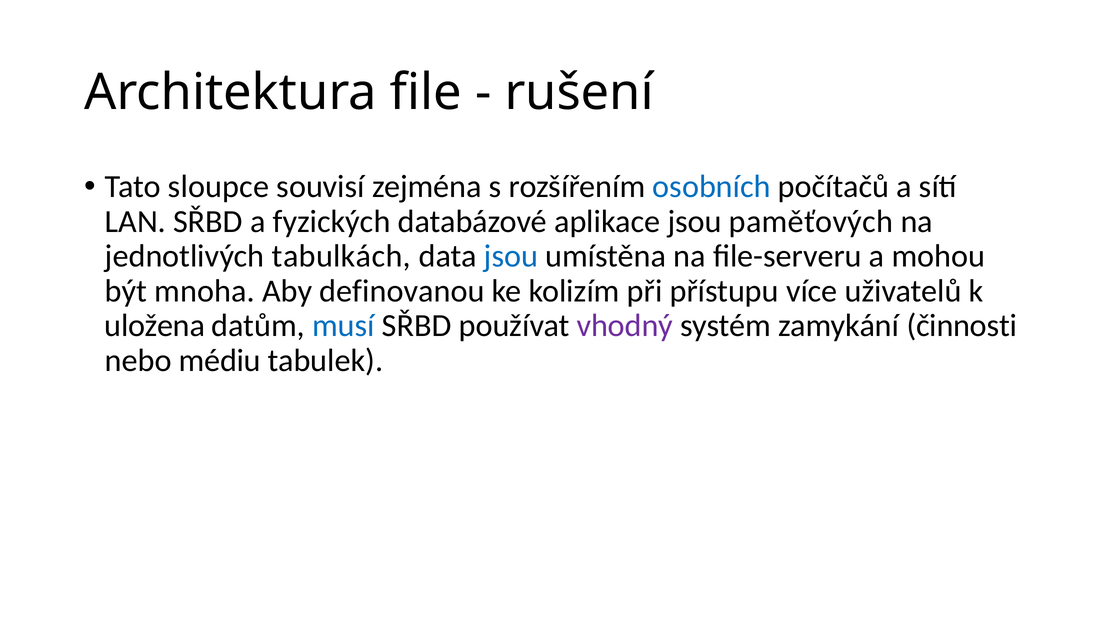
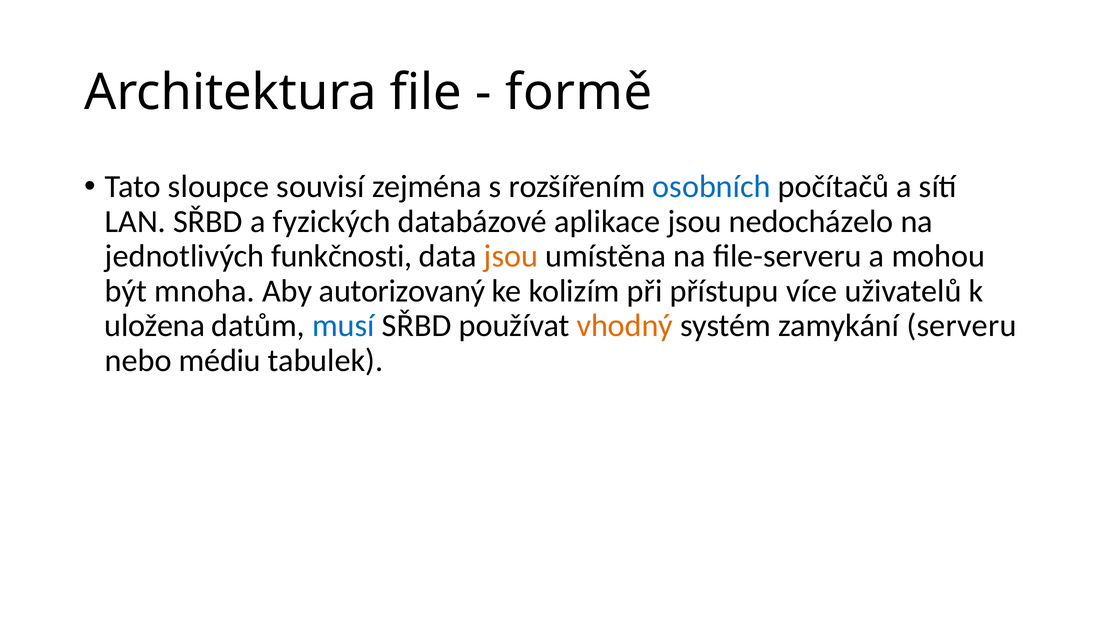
rušení: rušení -> formě (579, 93)
paměťových: paměťových -> nedocházelo (811, 222)
tabulkách: tabulkách -> funkčnosti (342, 256)
jsou colour: blue -> orange (511, 256)
definovanou: definovanou -> autorizovaný (402, 291)
vhodný colour: purple -> orange (625, 326)
činnosti: činnosti -> serveru (961, 326)
